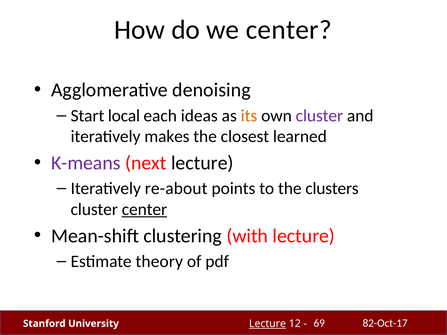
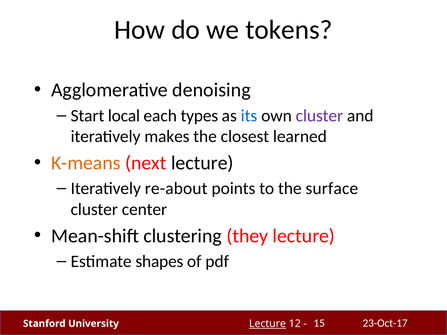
we center: center -> tokens (289, 30)
ideas: ideas -> types (199, 116)
its colour: orange -> blue (249, 116)
K-means colour: purple -> orange (86, 163)
clusters: clusters -> surface (332, 189)
center underline: present -> none (144, 209)
with: with -> they (247, 236)
theory: theory -> shapes (159, 262)
82-Oct-17: 82-Oct-17 -> 23-Oct-17 (385, 323)
69: 69 -> 15 (319, 323)
